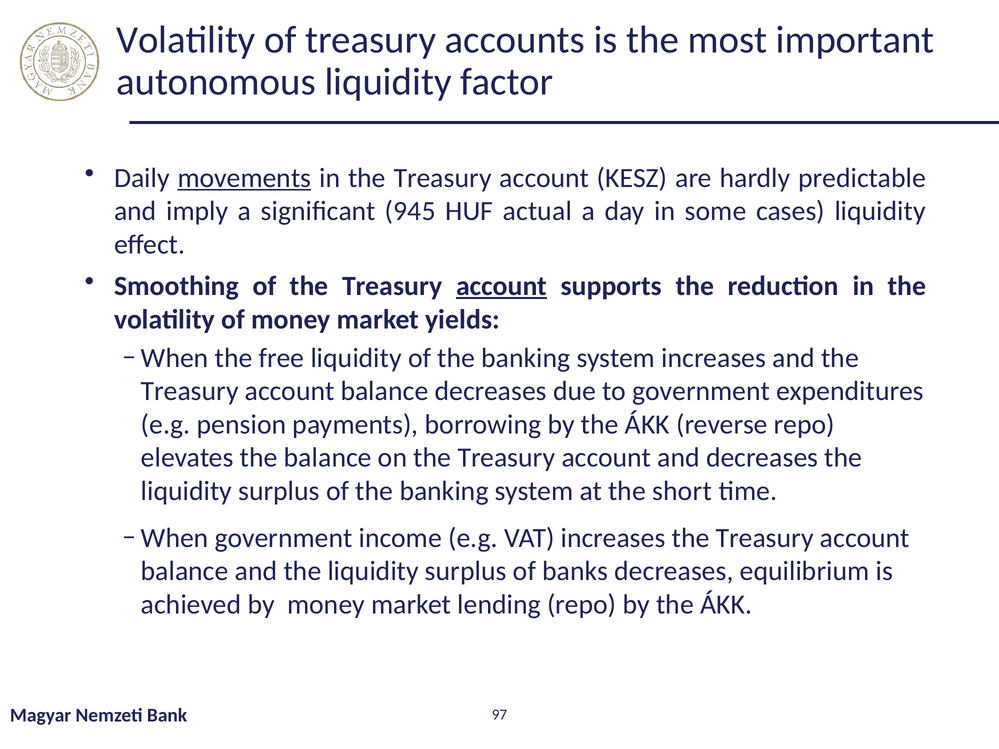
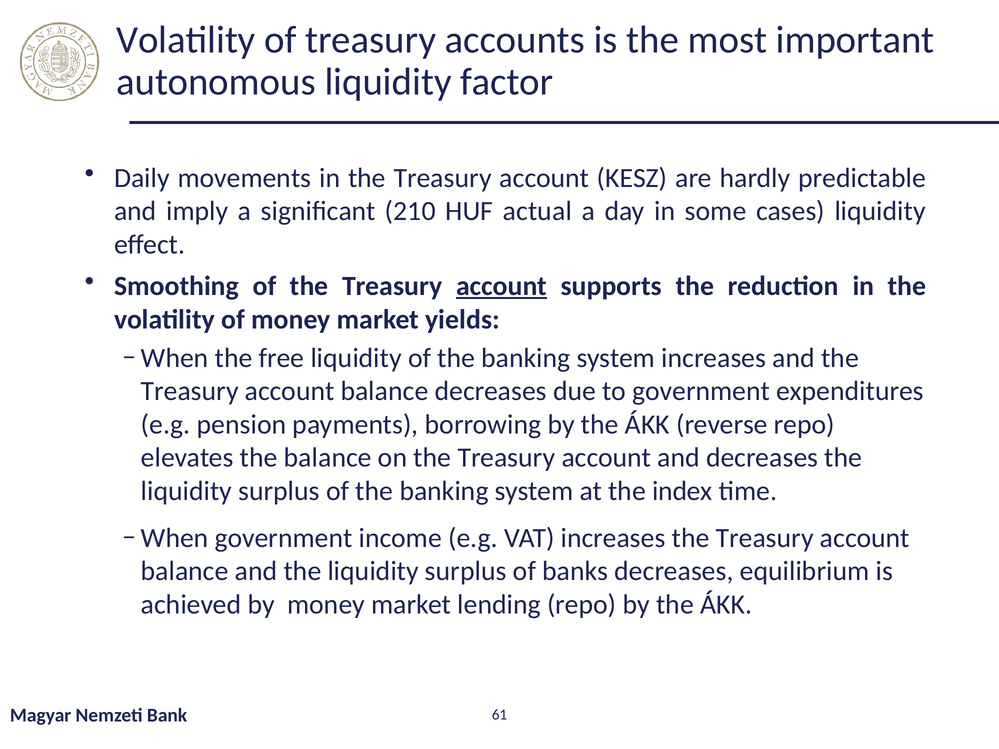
movements underline: present -> none (244, 178)
945: 945 -> 210 (410, 211)
short: short -> index (682, 491)
97: 97 -> 61 (499, 715)
